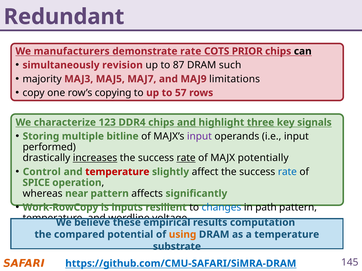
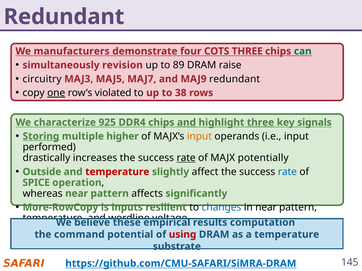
demonstrate rate: rate -> four (191, 51)
COTS PRIOR: PRIOR -> THREE (247, 51)
can colour: black -> green (303, 51)
87: 87 -> 89 (179, 65)
such: such -> raise (230, 65)
majority: majority -> circuitry (42, 79)
MAJ9 limitations: limitations -> redundant (235, 79)
one underline: none -> present (56, 93)
copying: copying -> violated (113, 93)
57: 57 -> 38 (181, 93)
123: 123 -> 925 (107, 123)
Storing underline: none -> present (41, 136)
bitline: bitline -> higher (123, 136)
input colour: purple -> orange (199, 136)
increases underline: present -> none (95, 158)
Control: Control -> Outside (42, 172)
Work-RowCopy: Work-RowCopy -> More-RowCopy (60, 208)
in path: path -> near (266, 208)
compared: compared -> command (79, 235)
using colour: orange -> red (183, 235)
